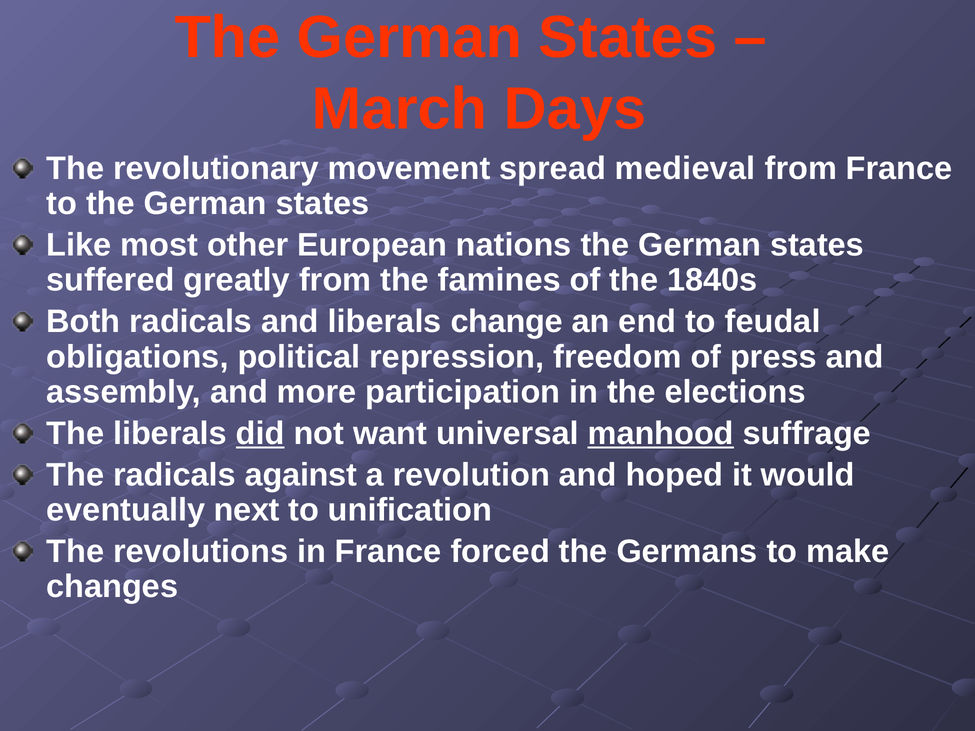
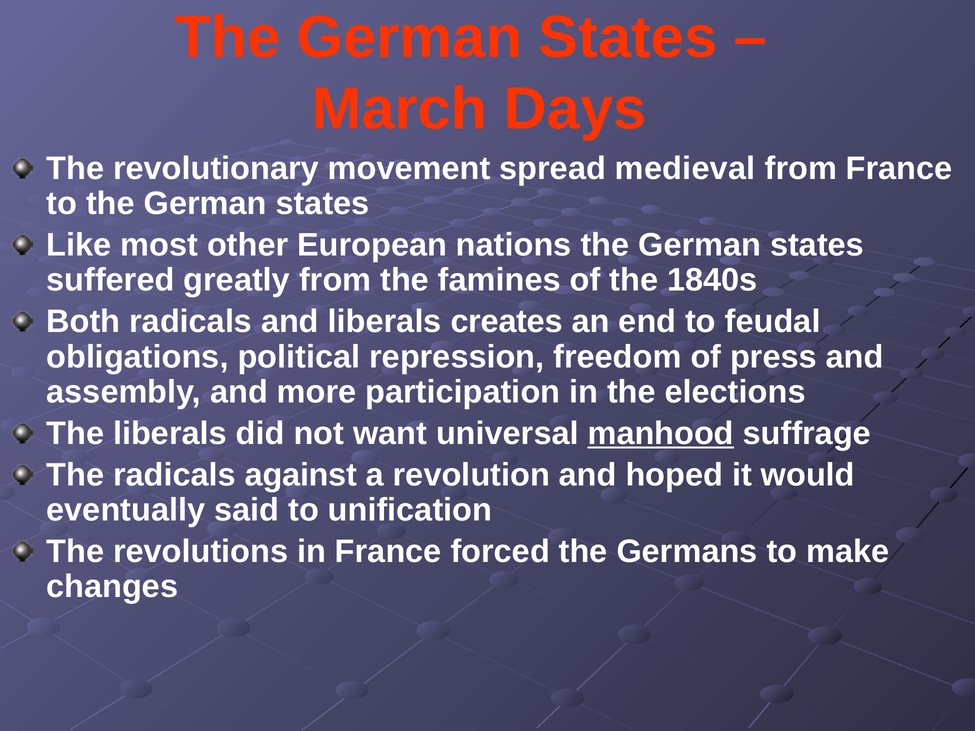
change: change -> creates (507, 322)
did underline: present -> none (260, 434)
next: next -> said (247, 510)
